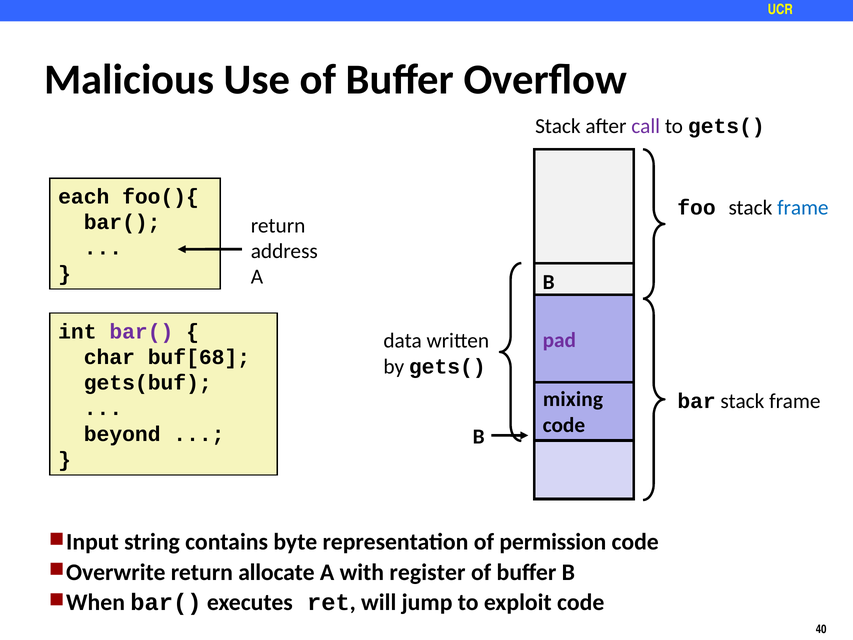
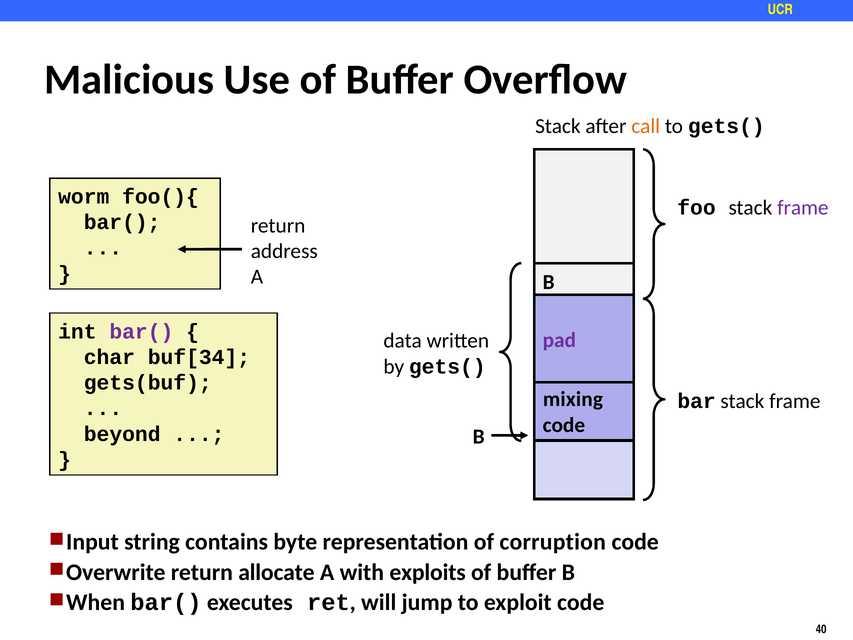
call colour: purple -> orange (646, 126)
each: each -> worm (84, 197)
frame colour: blue -> purple (803, 207)
buf[68: buf[68 -> buf[34 (199, 357)
permission: permission -> corruption (553, 542)
register: register -> exploits (428, 572)
